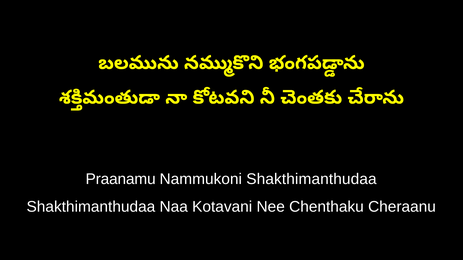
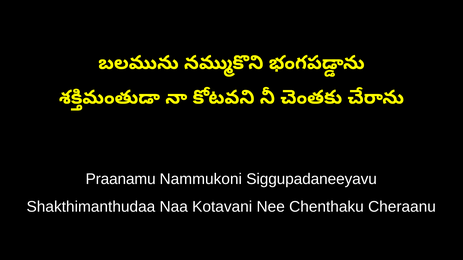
Nammukoni Shakthimanthudaa: Shakthimanthudaa -> Siggupadaneeyavu (312, 179)
